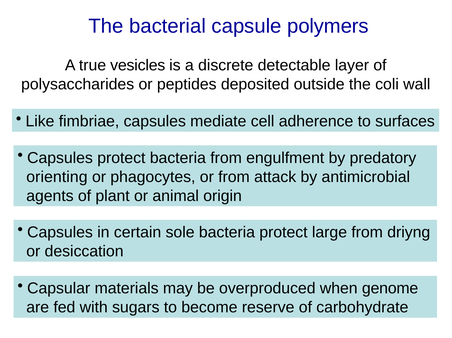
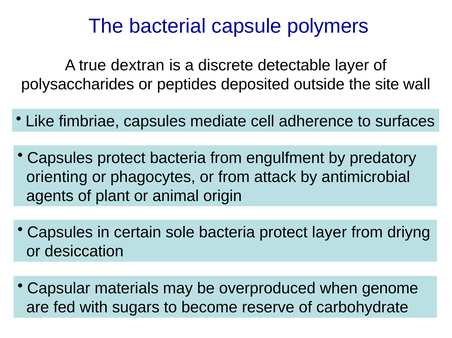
vesicles: vesicles -> dextran (138, 65)
coli: coli -> site (387, 84)
protect large: large -> layer (329, 233)
